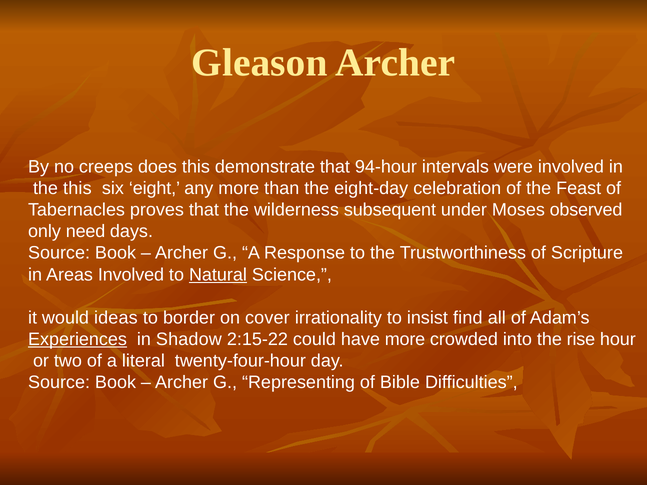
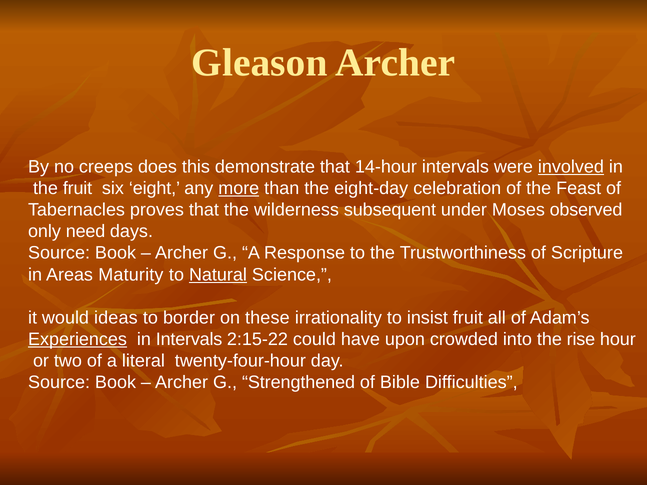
94-hour: 94-hour -> 14-hour (386, 167)
involved underline: none -> present (571, 167)
the this: this -> fruit (78, 188)
more underline: none -> present (239, 188)
Areas Involved: Involved -> Maturity (131, 275)
cover: cover -> these (267, 318)
insist find: find -> fruit (468, 318)
in Shadow: Shadow -> Intervals (189, 339)
have more: more -> upon (405, 339)
Representing: Representing -> Strengthened (299, 383)
